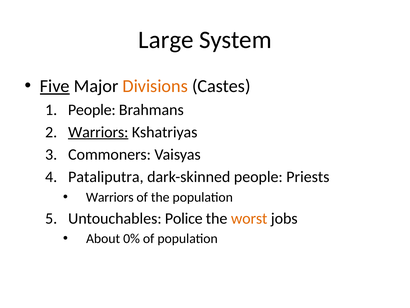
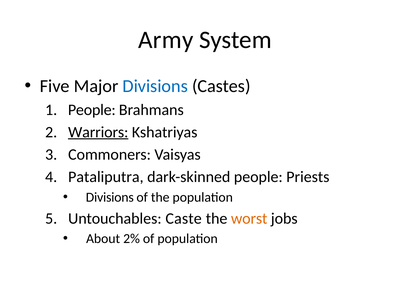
Large: Large -> Army (166, 40)
Five underline: present -> none (55, 86)
Divisions colour: orange -> blue (155, 86)
Warriors: Warriors -> Divisions (110, 197)
Police: Police -> Caste (184, 218)
0%: 0% -> 2% (132, 238)
